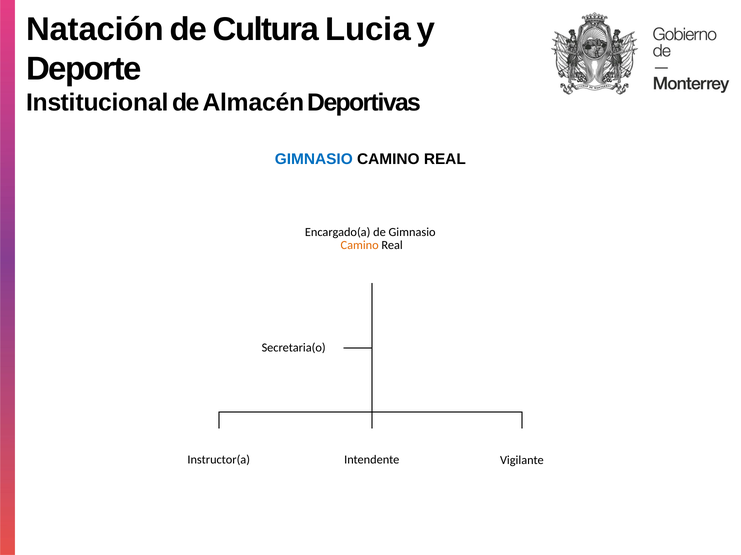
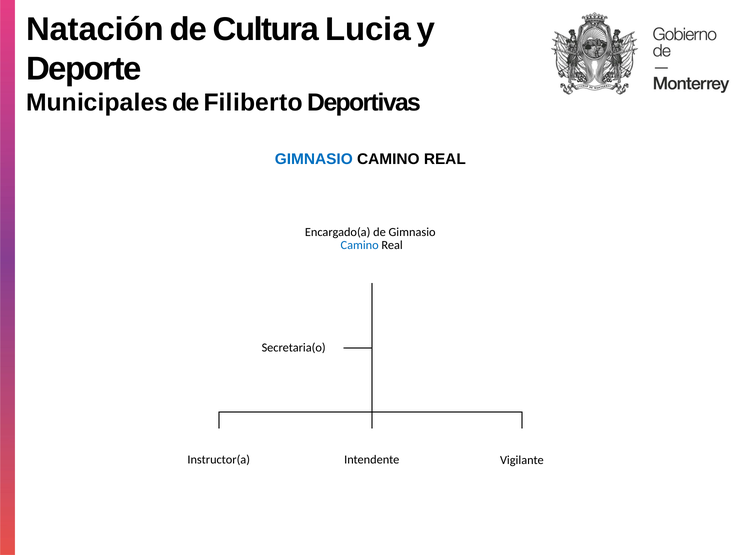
Institucional: Institucional -> Municipales (97, 103)
Almacén: Almacén -> Filiberto (253, 103)
Camino colour: orange -> blue (360, 246)
